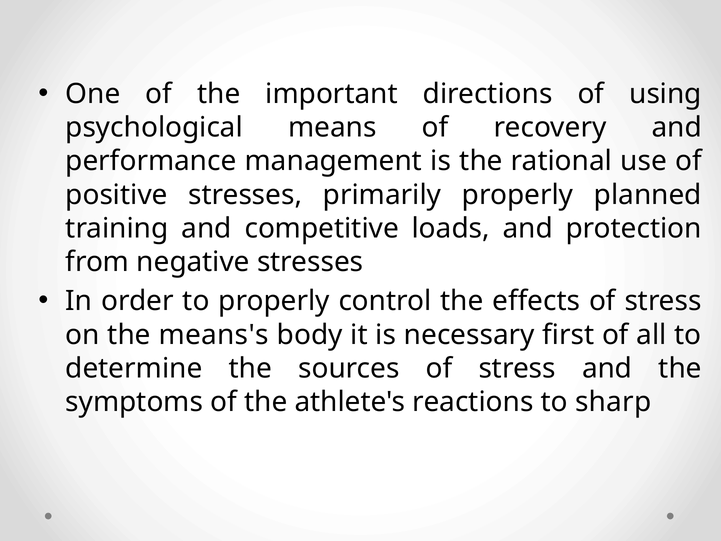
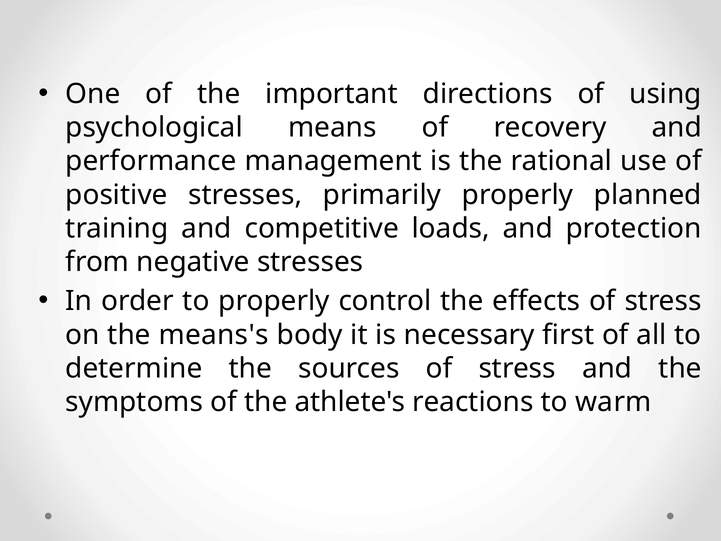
sharp: sharp -> warm (613, 402)
